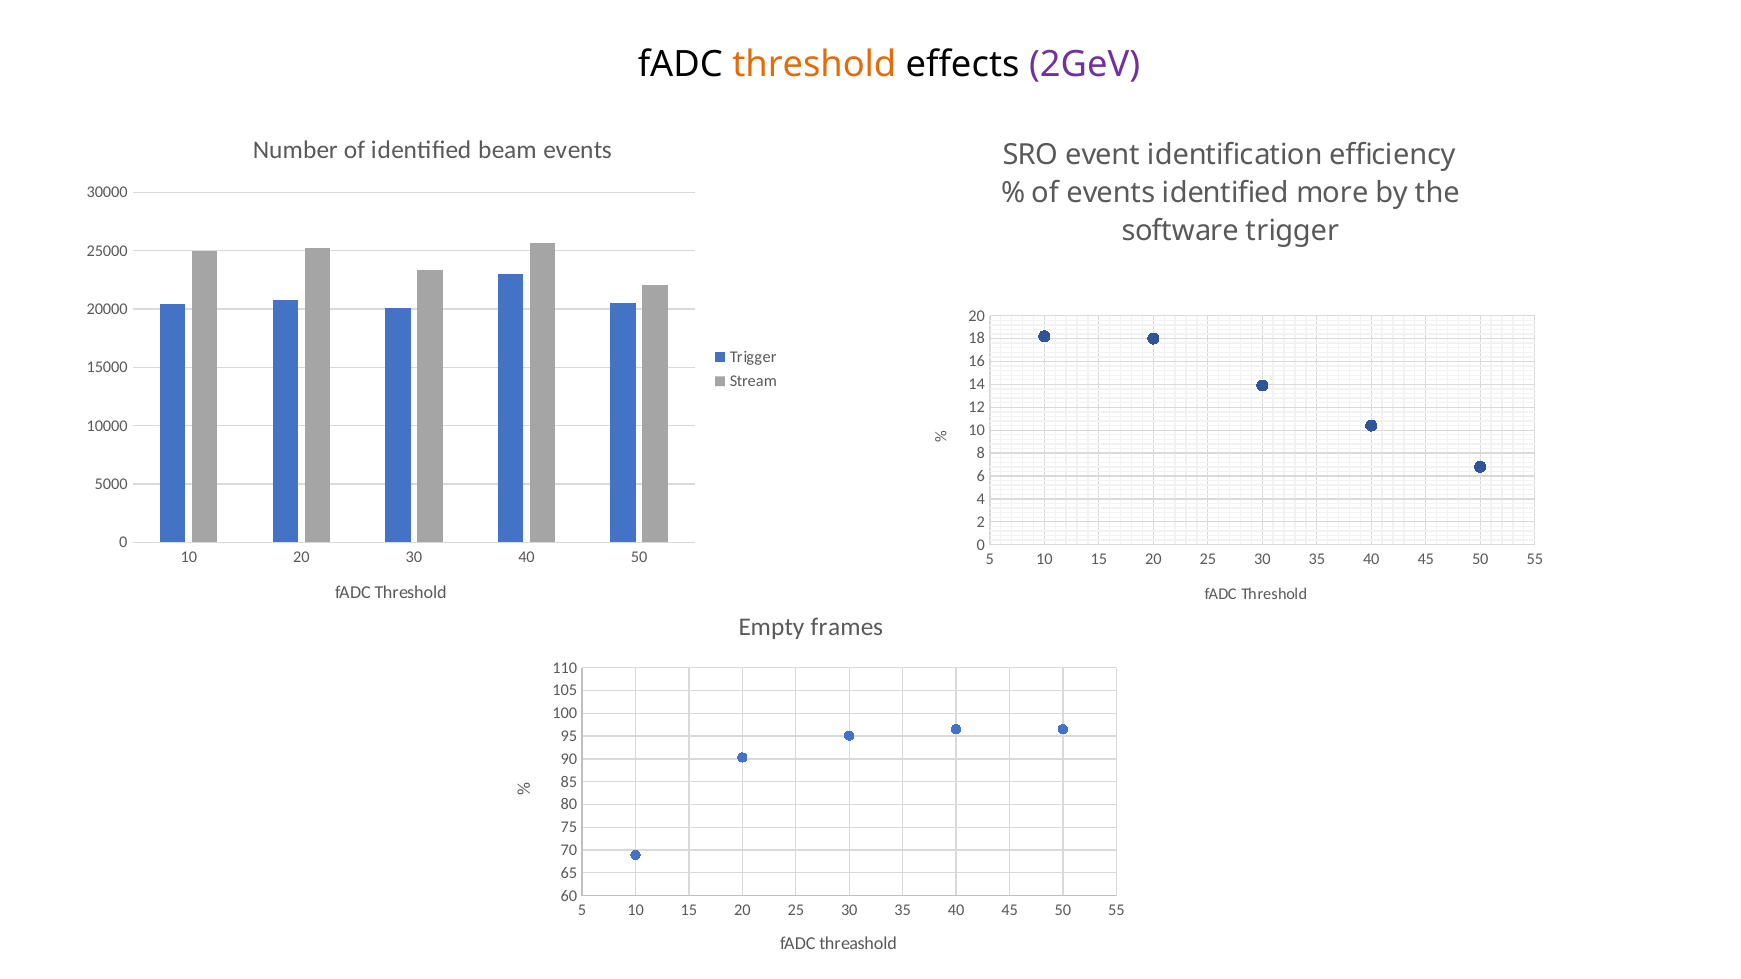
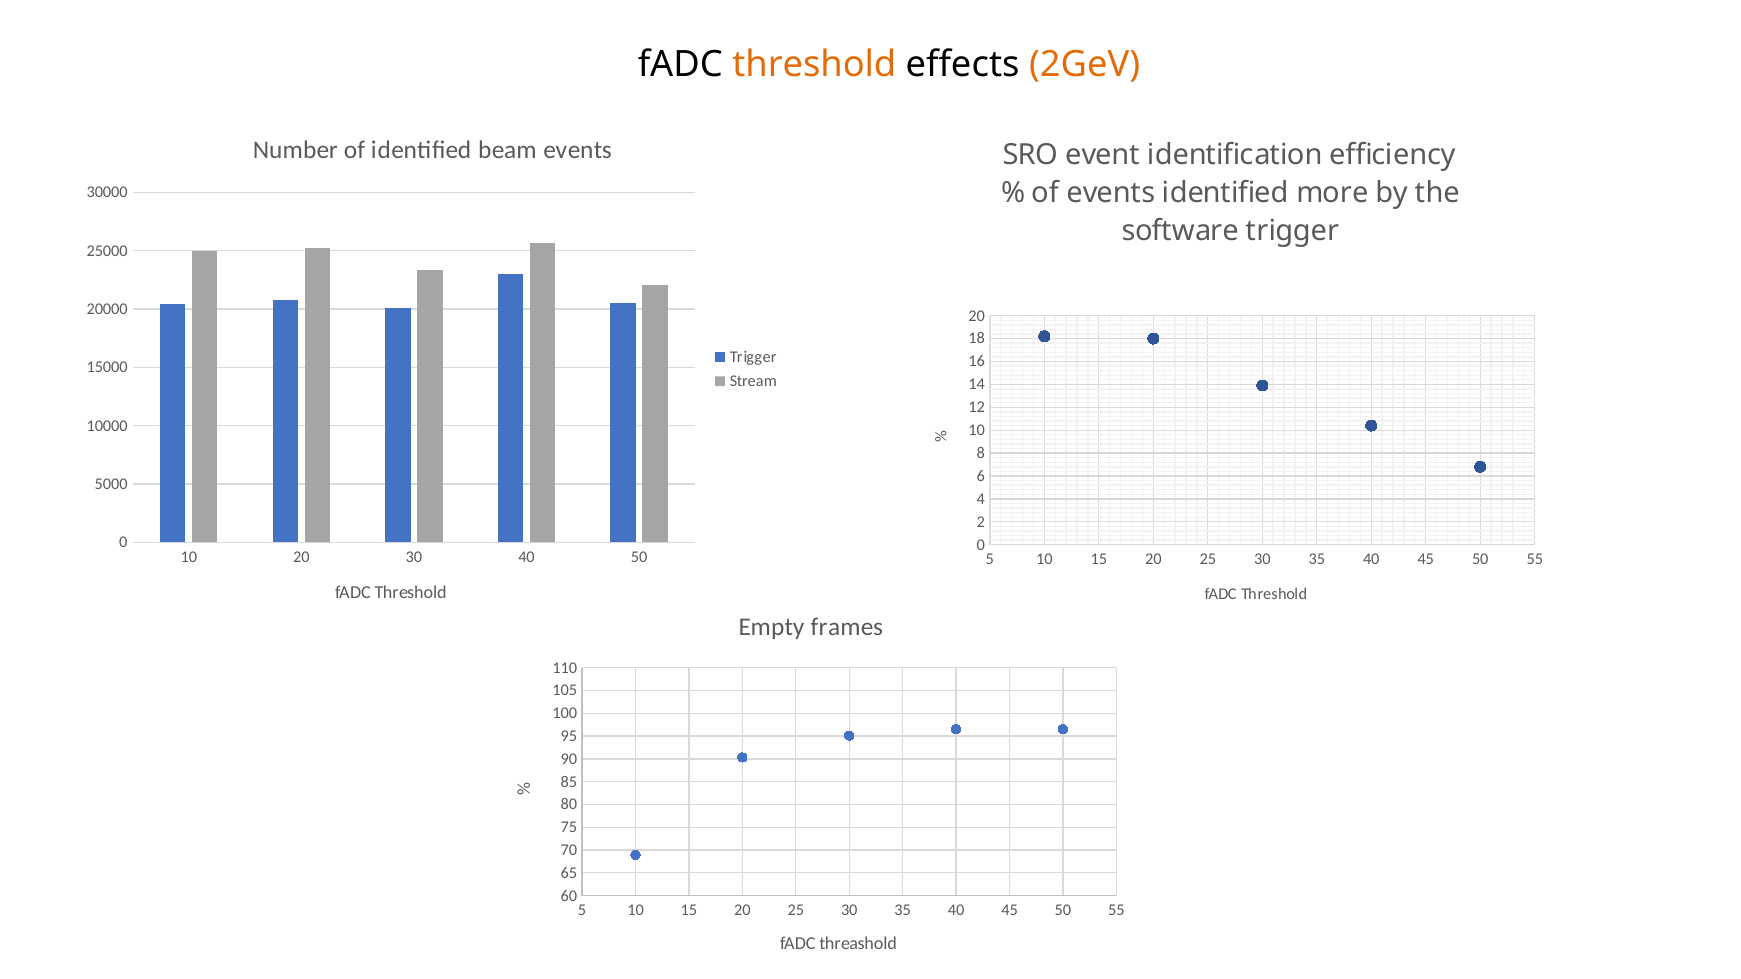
2GeV colour: purple -> orange (1085, 65)
